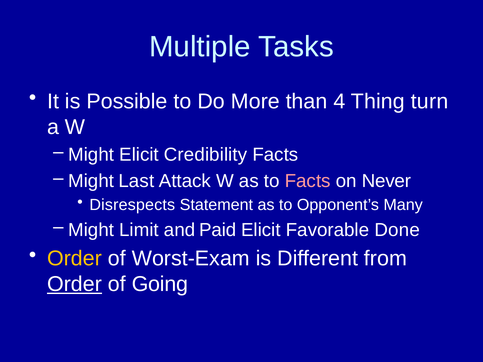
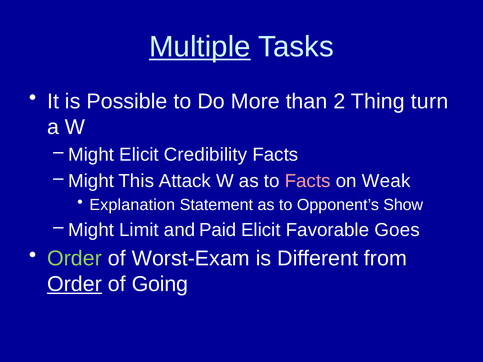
Multiple underline: none -> present (200, 47)
4: 4 -> 2 (339, 101)
Last: Last -> This (136, 181)
Never: Never -> Weak (386, 181)
Disrespects: Disrespects -> Explanation (132, 205)
Many: Many -> Show (403, 205)
Done: Done -> Goes (397, 230)
Order colour: yellow -> light green (75, 259)
